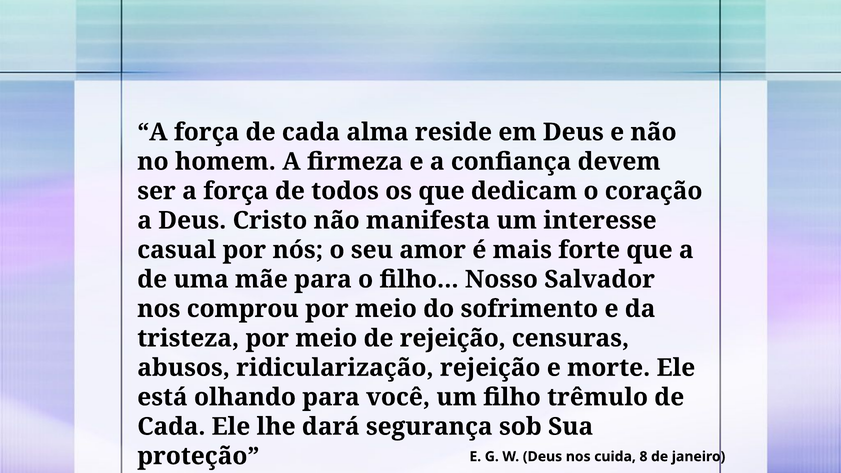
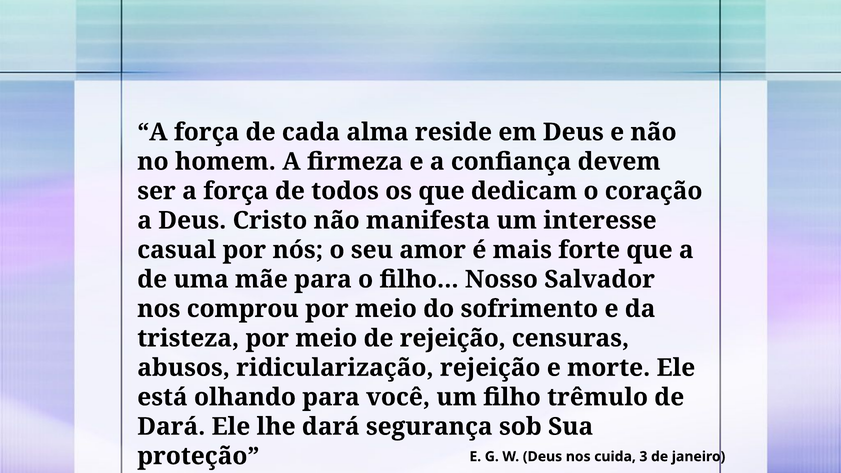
Cada: Cada -> Dará (171, 427)
8: 8 -> 3 (643, 457)
